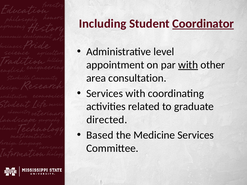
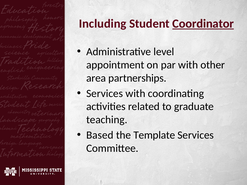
with underline: present -> none (188, 65)
consultation: consultation -> partnerships (137, 78)
directed: directed -> teaching (107, 120)
Medicine: Medicine -> Template (154, 135)
